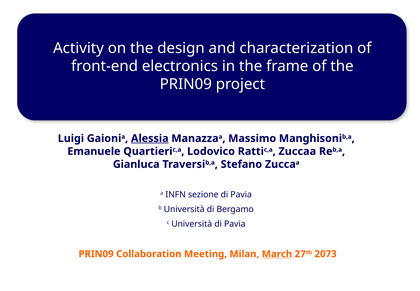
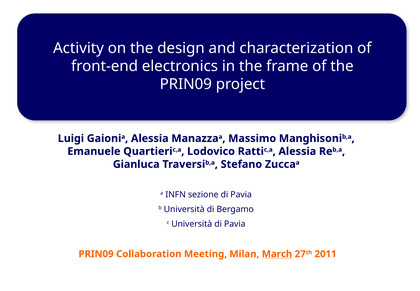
Alessia underline: present -> none (150, 138)
Rattic,a Zuccaa: Zuccaa -> Alessia (297, 151)
2073: 2073 -> 2011 (326, 254)
